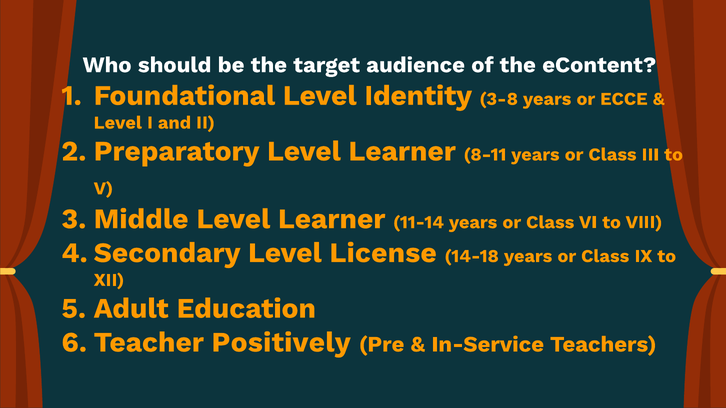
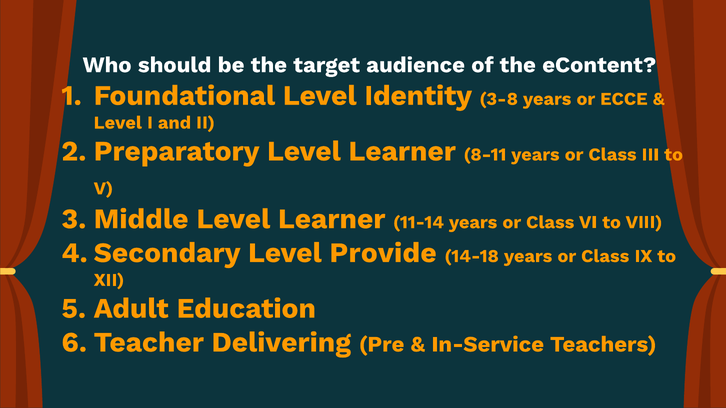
License: License -> Provide (383, 253)
Positively: Positively -> Delivering (281, 343)
